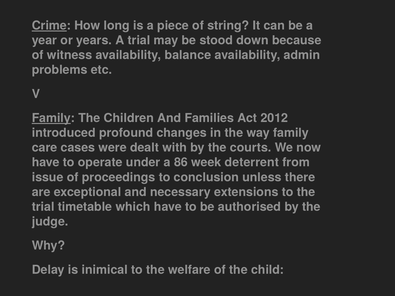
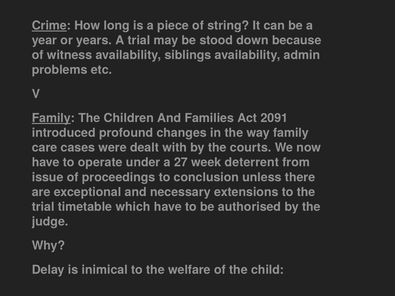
balance: balance -> siblings (188, 55)
2012: 2012 -> 2091 (274, 118)
86: 86 -> 27 (181, 163)
